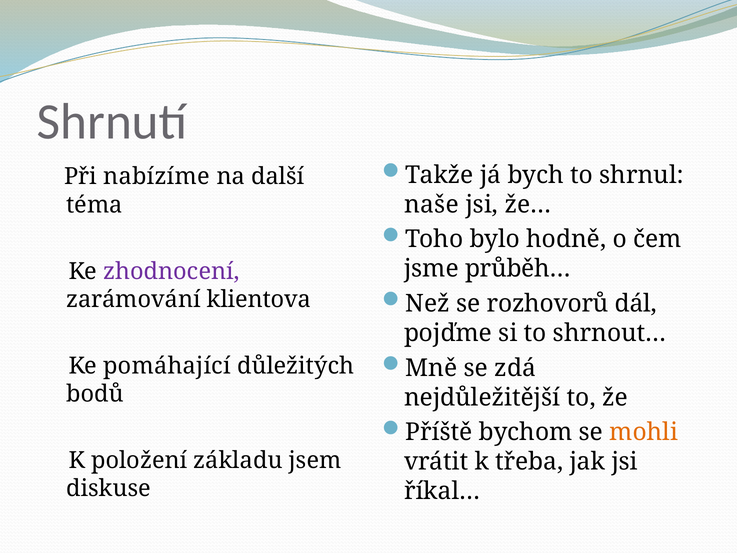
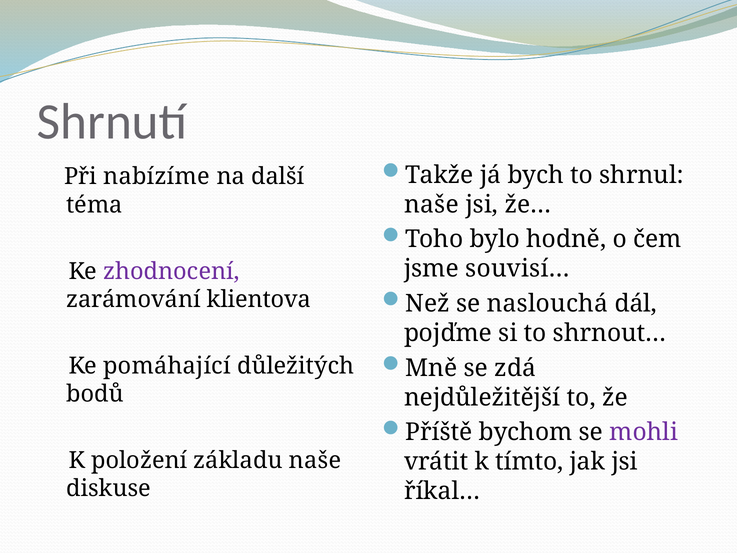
průběh…: průběh… -> souvisí… (518, 269)
rozhovorů: rozhovorů -> naslouchá (547, 303)
mohli colour: orange -> purple (644, 432)
základu jsem: jsem -> naše (315, 460)
třeba: třeba -> tímto (529, 461)
